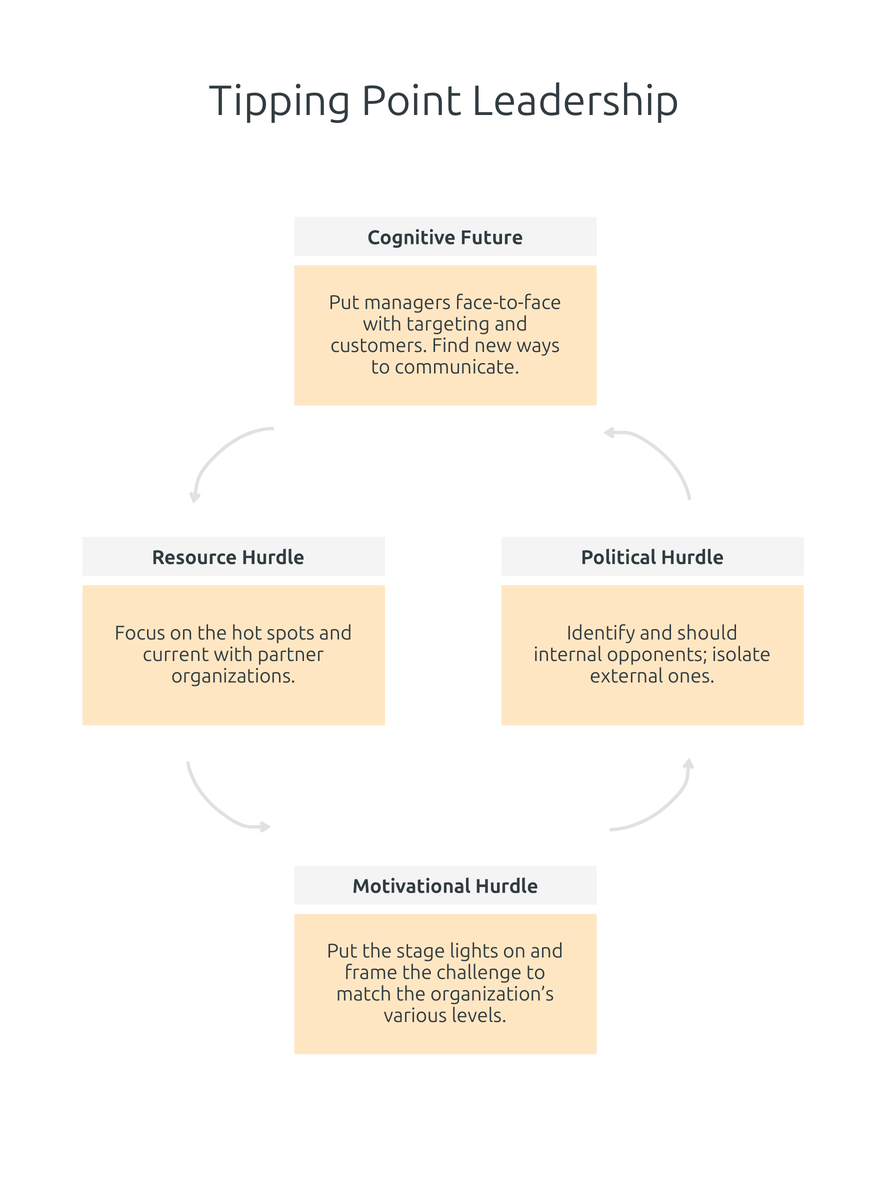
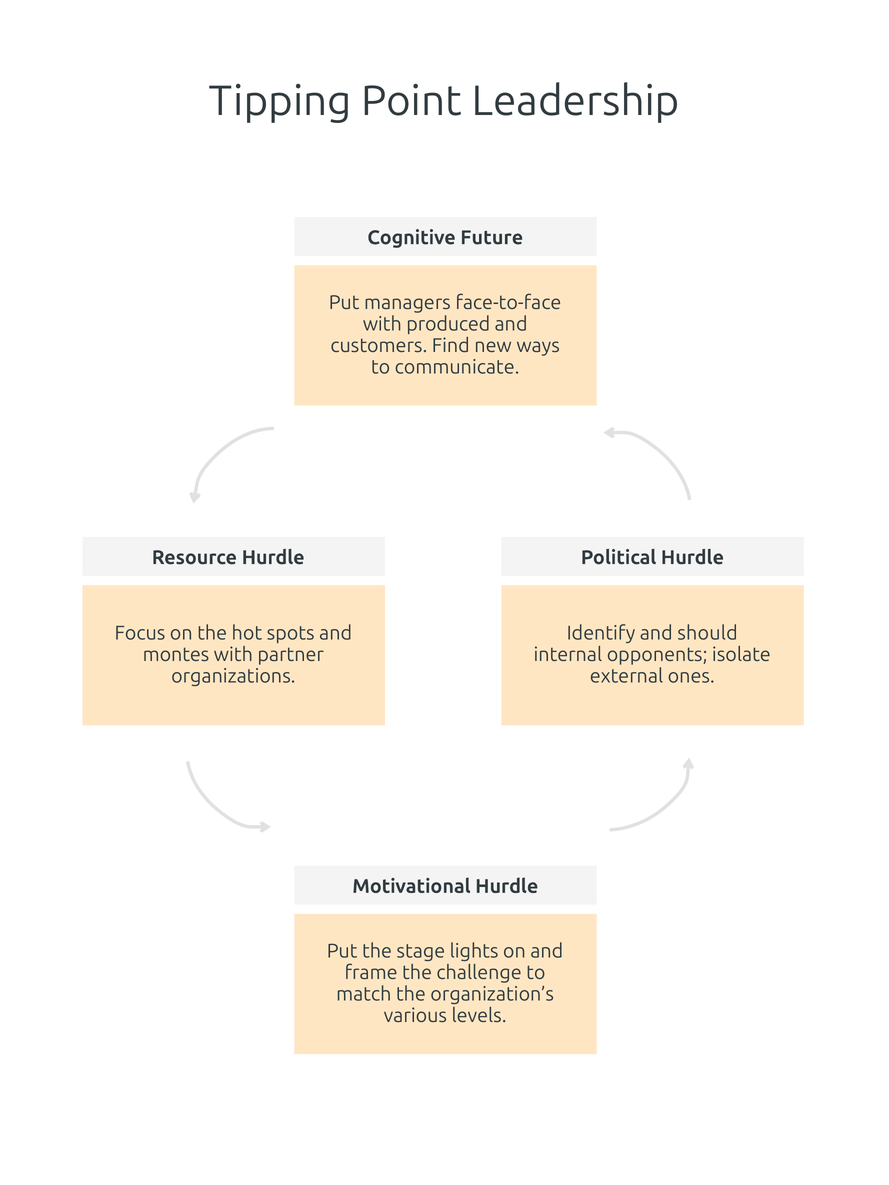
targeting: targeting -> produced (448, 324)
current: current -> montes (176, 655)
